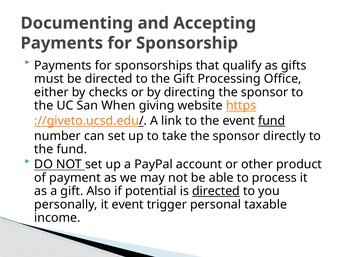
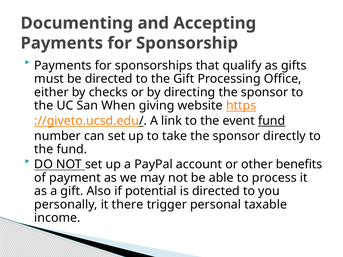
product: product -> benefits (299, 165)
directed underline: present -> none (216, 191)
it event: event -> there (128, 205)
